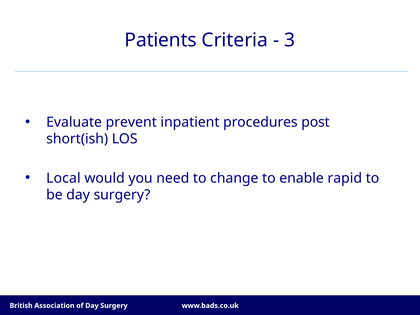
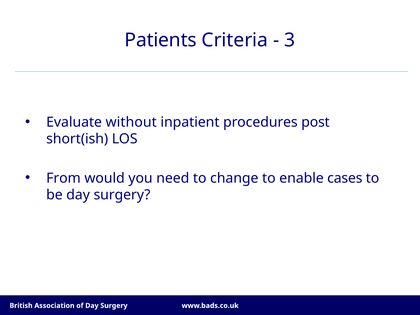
prevent: prevent -> without (131, 122)
Local: Local -> From (63, 178)
rapid: rapid -> cases (345, 178)
